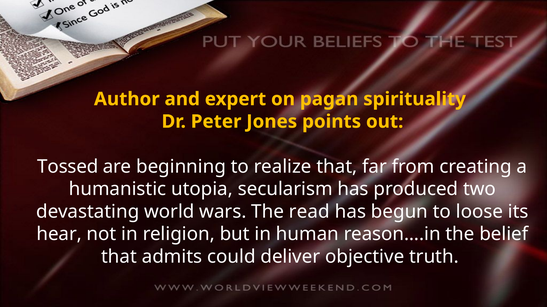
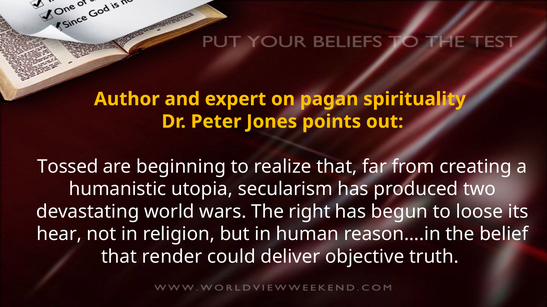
read: read -> right (310, 212)
admits: admits -> render (172, 257)
